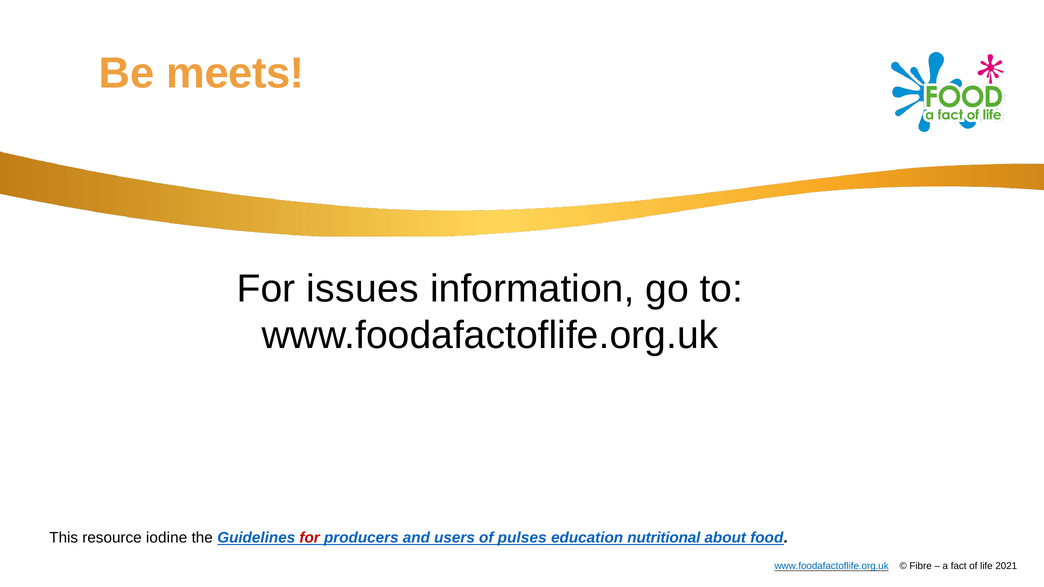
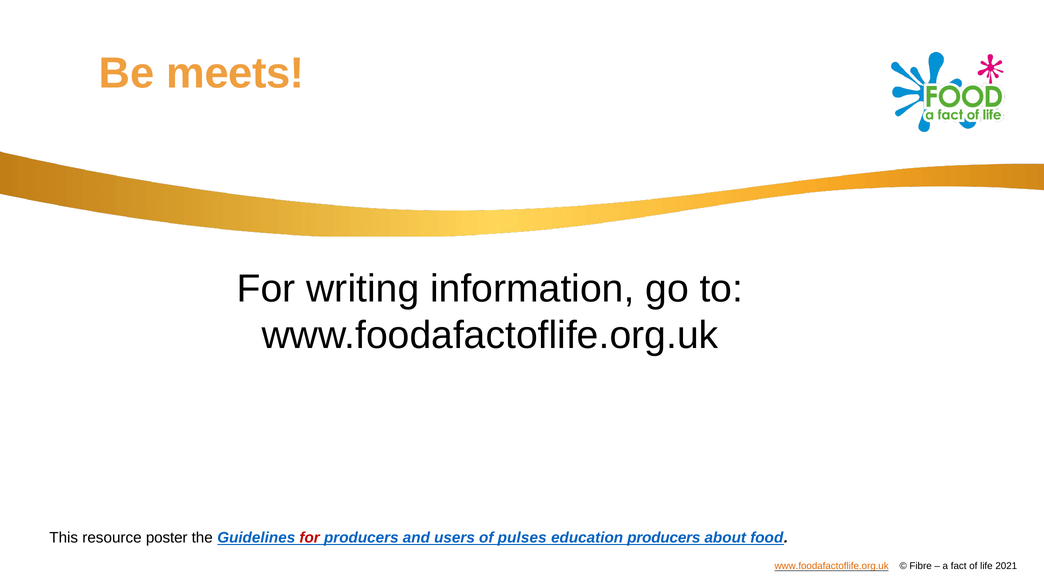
issues: issues -> writing (363, 289)
iodine: iodine -> poster (167, 538)
education nutritional: nutritional -> producers (664, 538)
www.foodafactoflife.org.uk colour: blue -> orange (832, 566)
